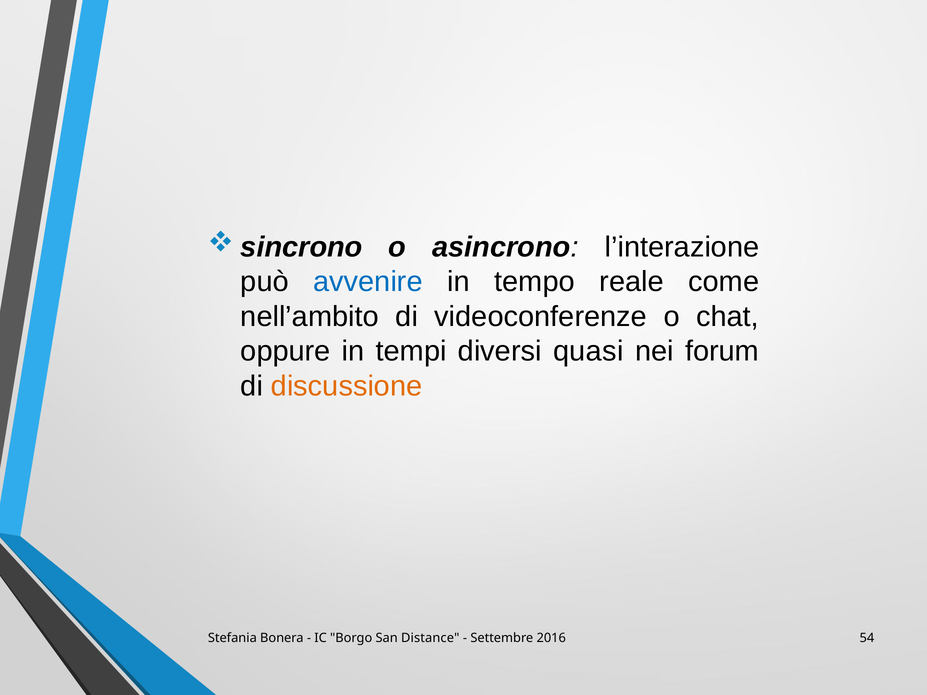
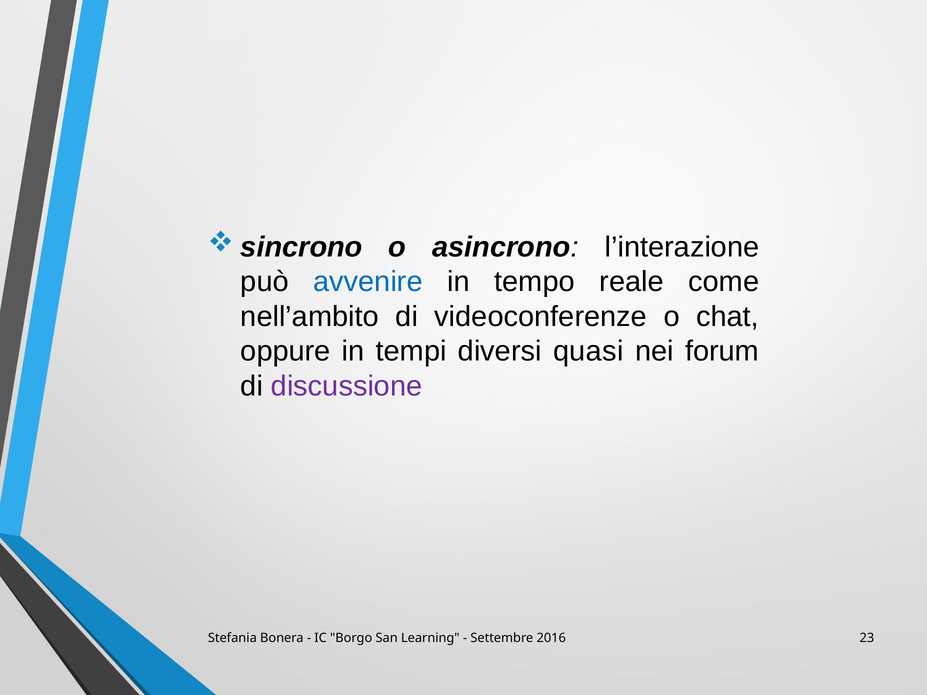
discussione colour: orange -> purple (347, 386)
Distance: Distance -> Learning (430, 638)
54: 54 -> 23 (867, 638)
